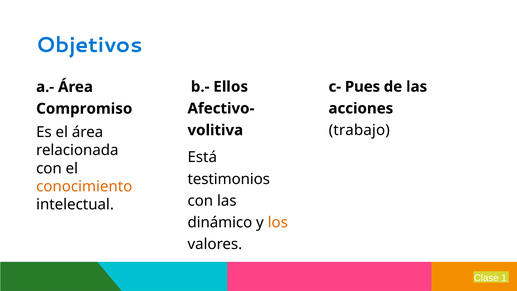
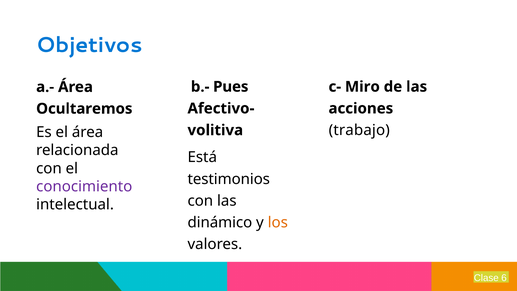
Ellos: Ellos -> Pues (231, 87)
Pues: Pues -> Miro (362, 87)
Compromiso: Compromiso -> Ocultaremos (84, 109)
conocimiento colour: orange -> purple (84, 186)
1: 1 -> 6 (504, 278)
